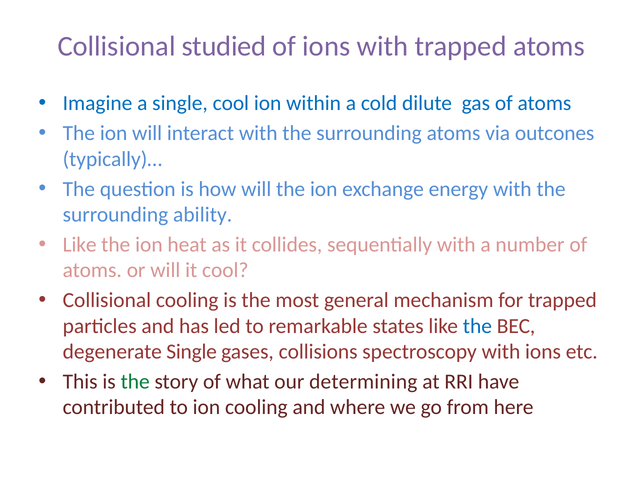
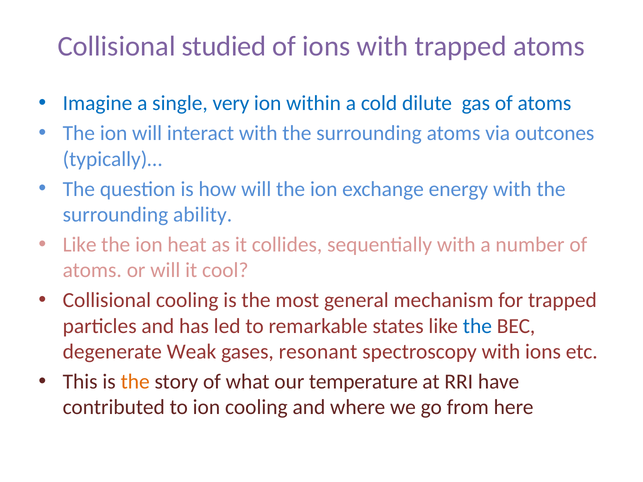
single cool: cool -> very (231, 103)
degenerate Single: Single -> Weak (191, 352)
collisions: collisions -> resonant (318, 352)
the colour: green -> orange (135, 382)
determining: determining -> temperature (363, 382)
